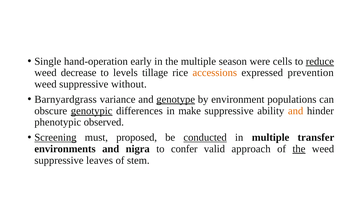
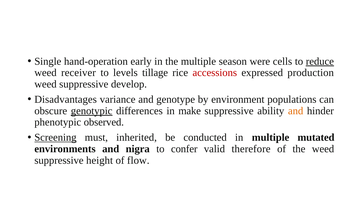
decrease: decrease -> receiver (79, 73)
accessions colour: orange -> red (215, 73)
prevention: prevention -> production (311, 73)
without: without -> develop (129, 84)
Barnyardgrass: Barnyardgrass -> Disadvantages (66, 99)
genotype underline: present -> none (176, 99)
proposed: proposed -> inherited (137, 137)
conducted underline: present -> none (205, 137)
transfer: transfer -> mutated (316, 137)
approach: approach -> therefore (251, 149)
the underline: present -> none (299, 149)
leaves: leaves -> height (100, 160)
stem: stem -> flow (138, 160)
